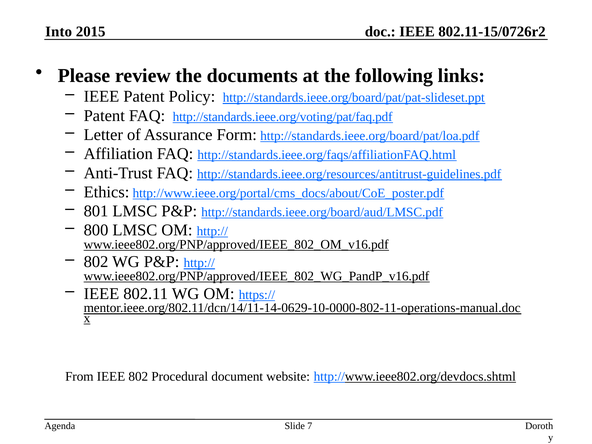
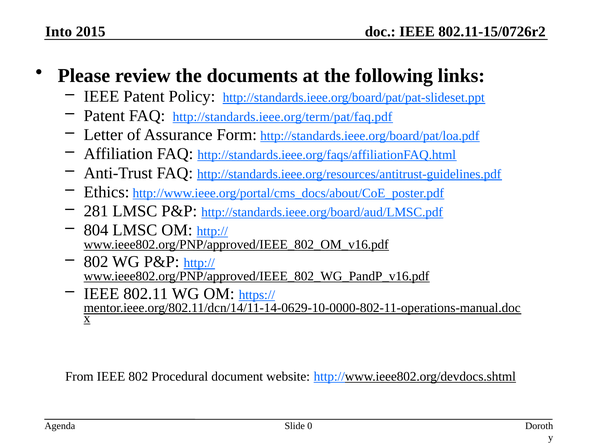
http://standards.ieee.org/voting/pat/faq.pdf: http://standards.ieee.org/voting/pat/faq.pdf -> http://standards.ieee.org/term/pat/faq.pdf (282, 117)
801: 801 -> 281 (96, 211)
800: 800 -> 804 (96, 230)
7: 7 -> 0 (310, 426)
